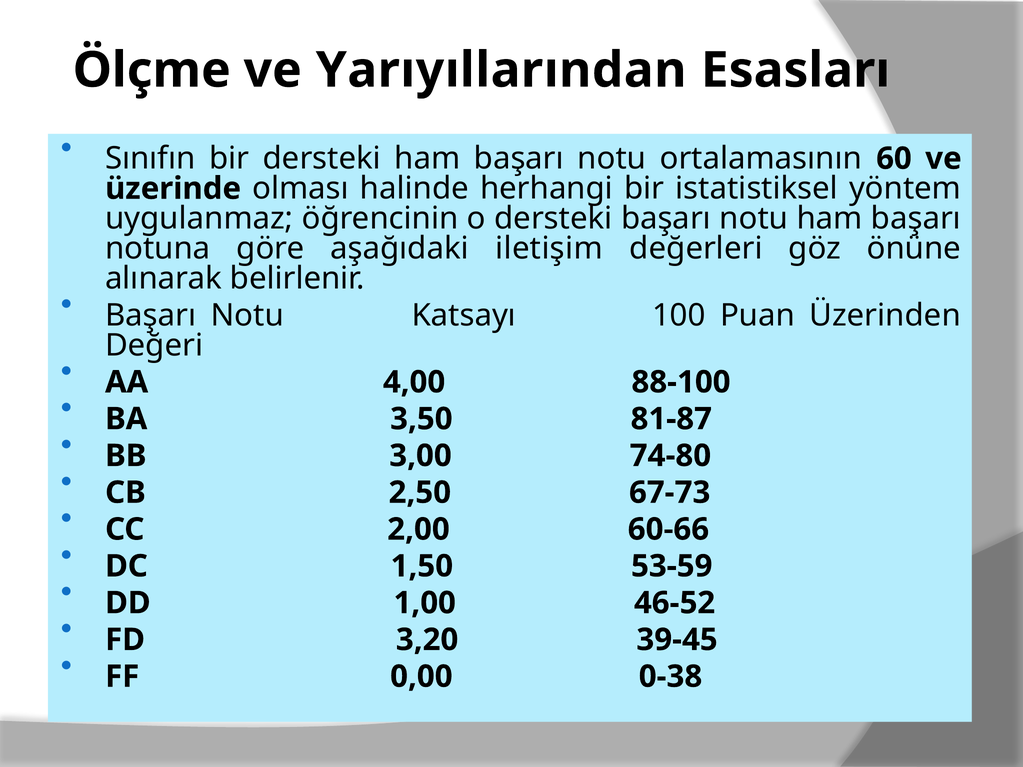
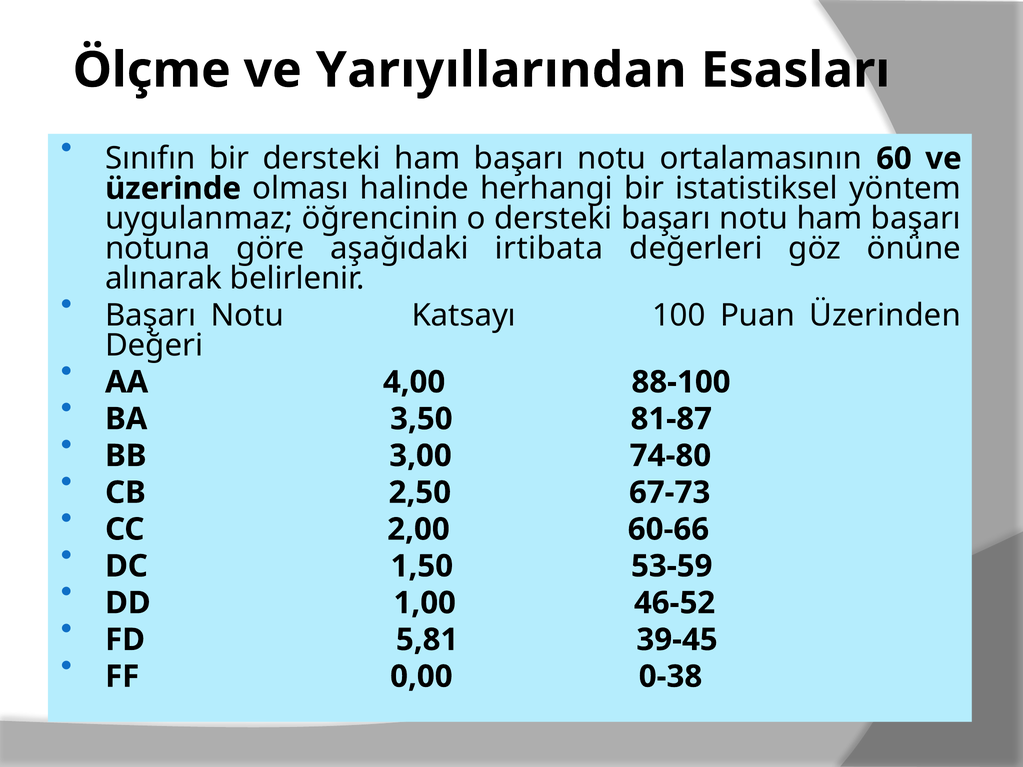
iletişim: iletişim -> irtibata (549, 249)
3,20: 3,20 -> 5,81 (427, 640)
